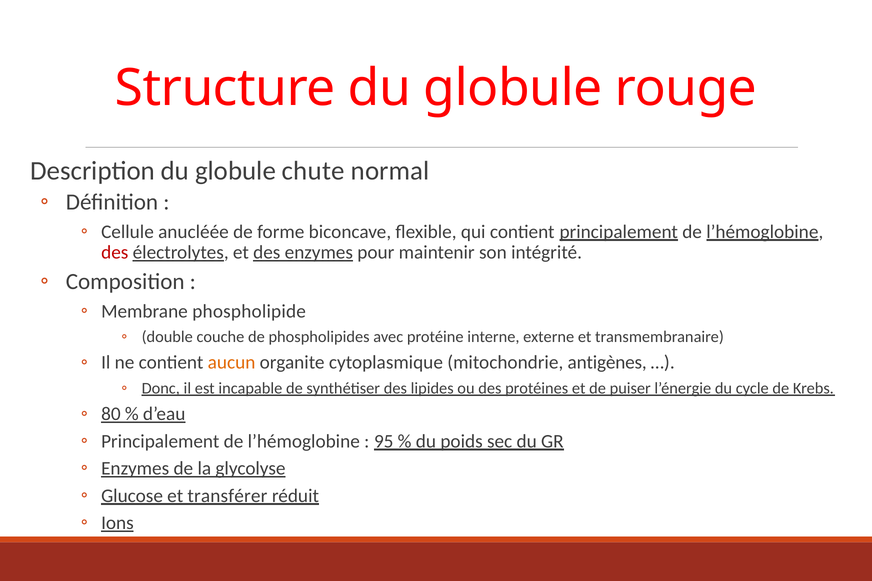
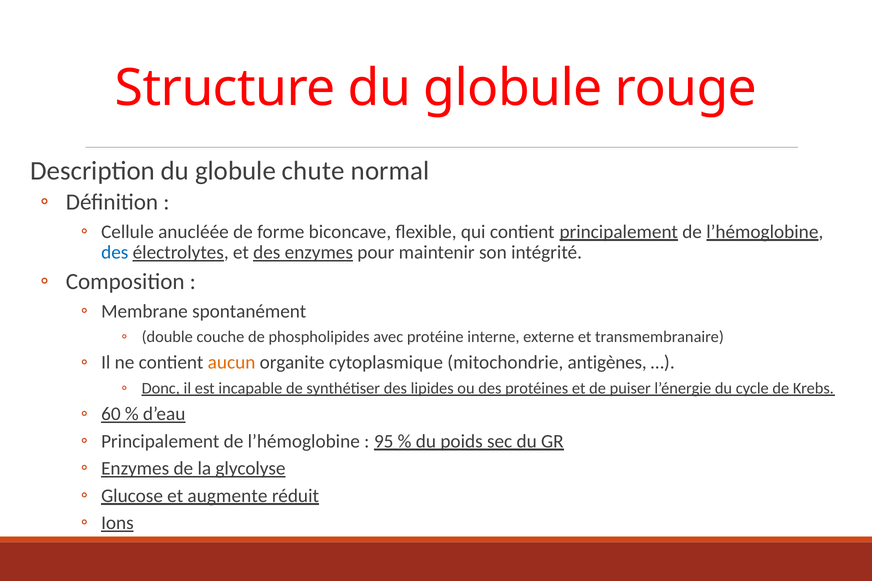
des colour: red -> blue (115, 253)
phospholipide: phospholipide -> spontanément (249, 311)
80: 80 -> 60 (111, 414)
transférer: transférer -> augmente (227, 496)
